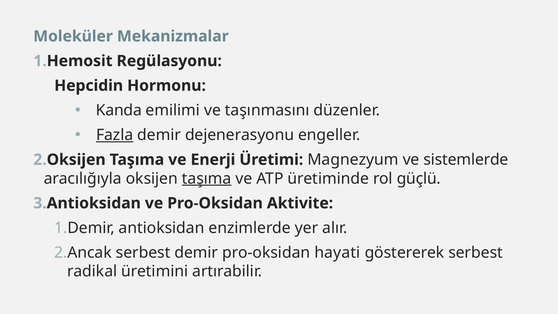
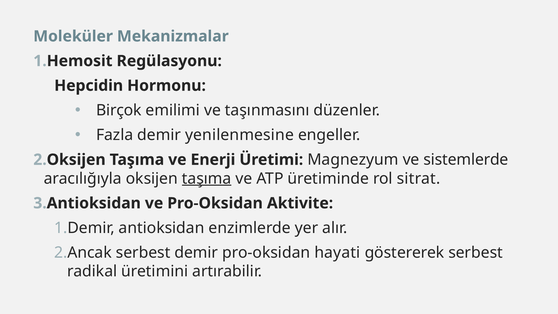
Kanda: Kanda -> Birçok (119, 110)
Fazla underline: present -> none (115, 135)
dejenerasyonu: dejenerasyonu -> yenilenmesine (239, 135)
güçlü: güçlü -> sitrat (419, 178)
